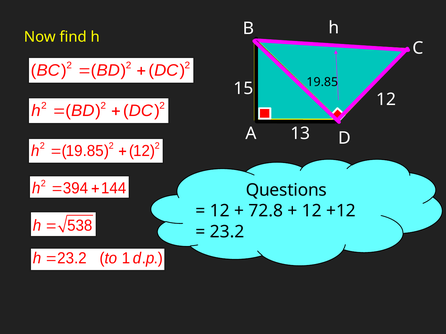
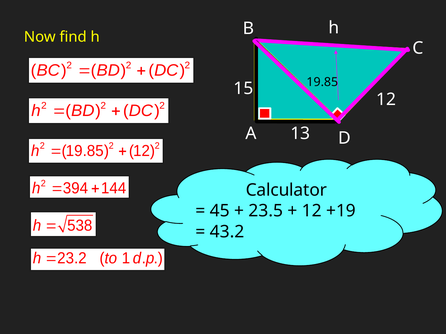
Questions: Questions -> Calculator (286, 190)
12: 12 -> 45 (220, 211)
72.8: 72.8 -> 23.5 (266, 211)
+12: +12 -> +19 (341, 211)
23.2: 23.2 -> 43.2 (227, 232)
